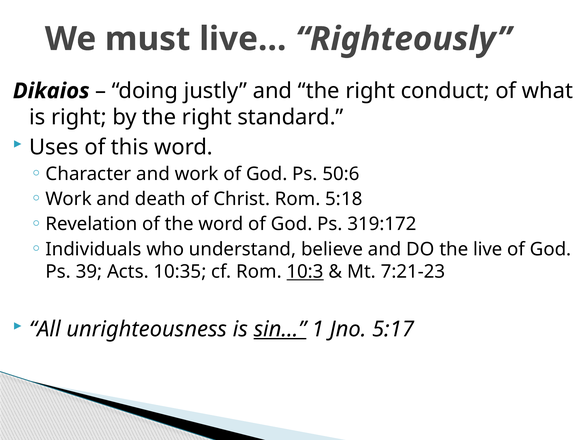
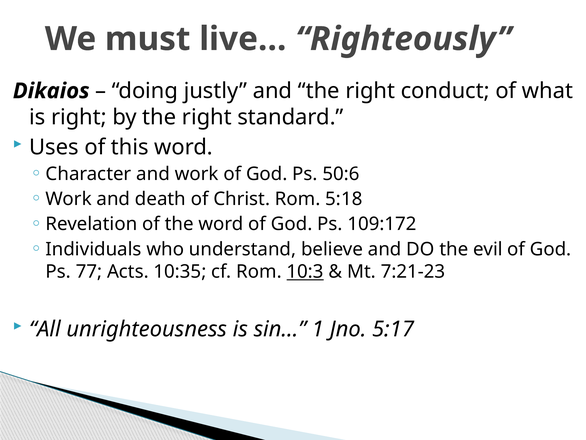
319:172: 319:172 -> 109:172 (382, 224)
live: live -> evil (488, 249)
39: 39 -> 77 (89, 271)
sin… underline: present -> none (280, 329)
